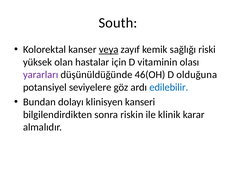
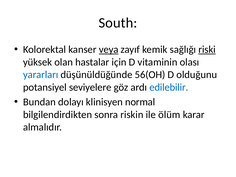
riski underline: none -> present (207, 50)
yararları colour: purple -> blue (41, 75)
46(OH: 46(OH -> 56(OH (150, 75)
olduğuna: olduğuna -> olduğunu (197, 75)
kanseri: kanseri -> normal (140, 102)
klinik: klinik -> ölüm (169, 115)
